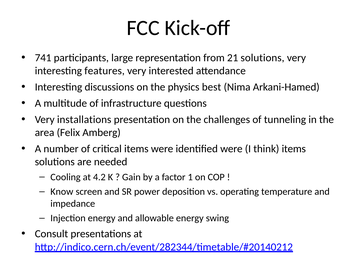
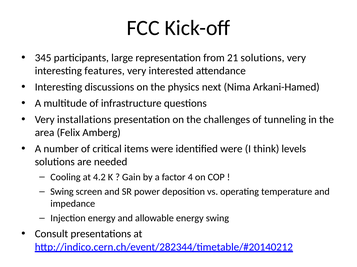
741: 741 -> 345 (43, 58)
best: best -> next (212, 87)
think items: items -> levels (294, 149)
1: 1 -> 4 (190, 178)
Know: Know -> Swing (62, 192)
